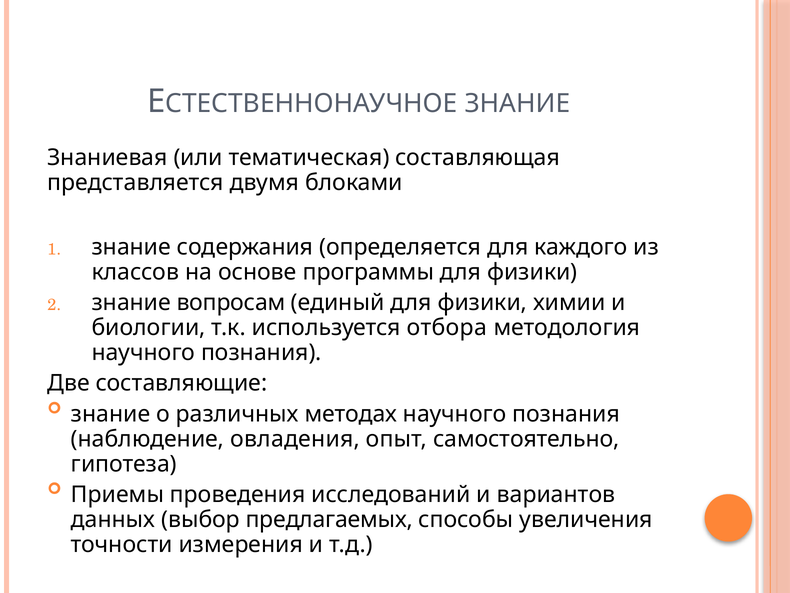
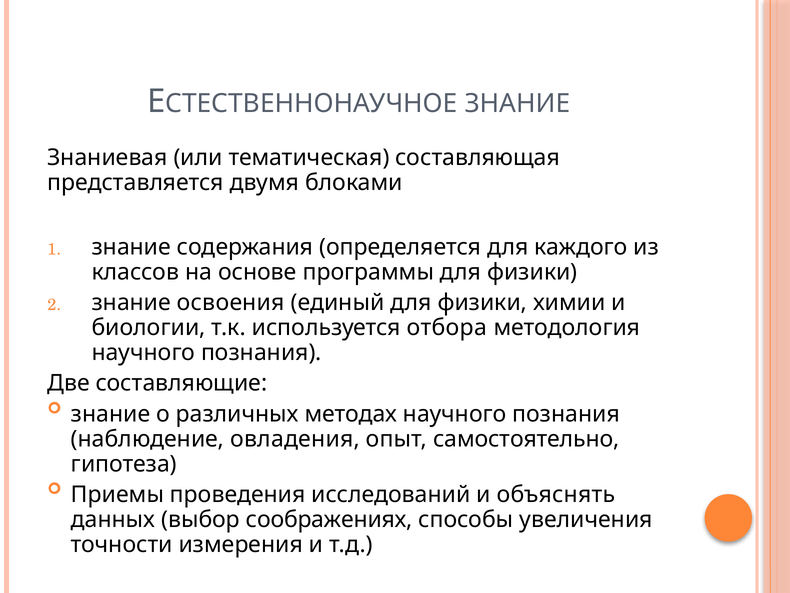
вопросам: вопросам -> освоения (231, 302)
вариантов: вариантов -> объяснять (556, 494)
предлагаемых: предлагаемых -> соображениях (329, 519)
